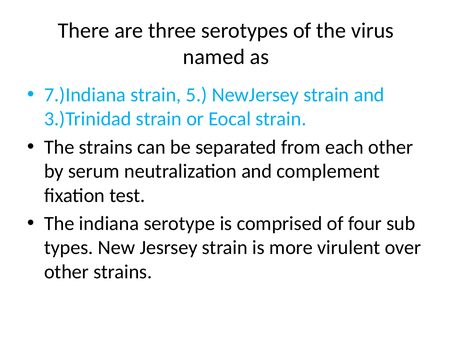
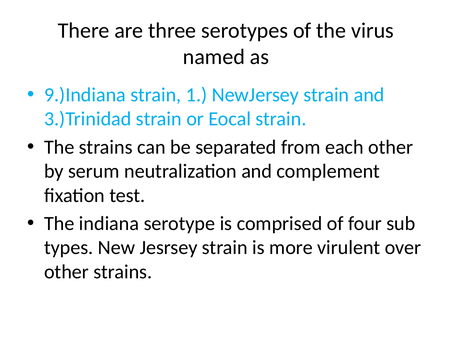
7.)Indiana: 7.)Indiana -> 9.)Indiana (85, 95)
5: 5 -> 1 (196, 95)
